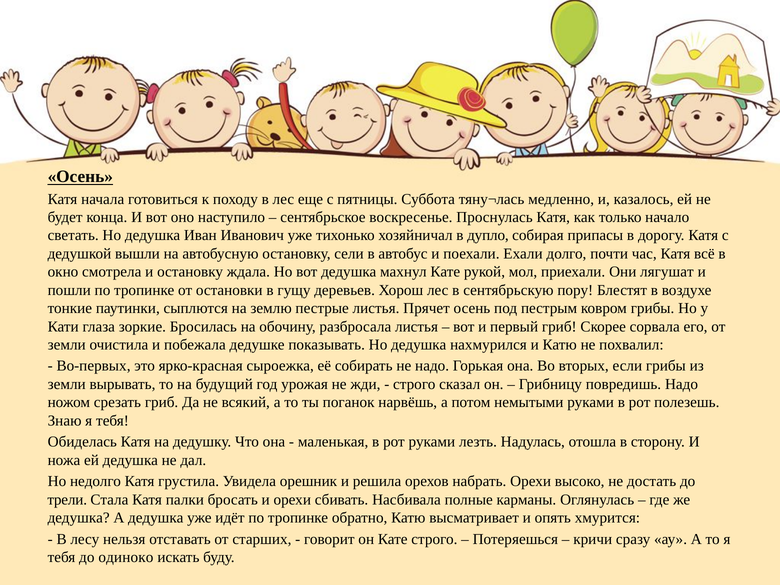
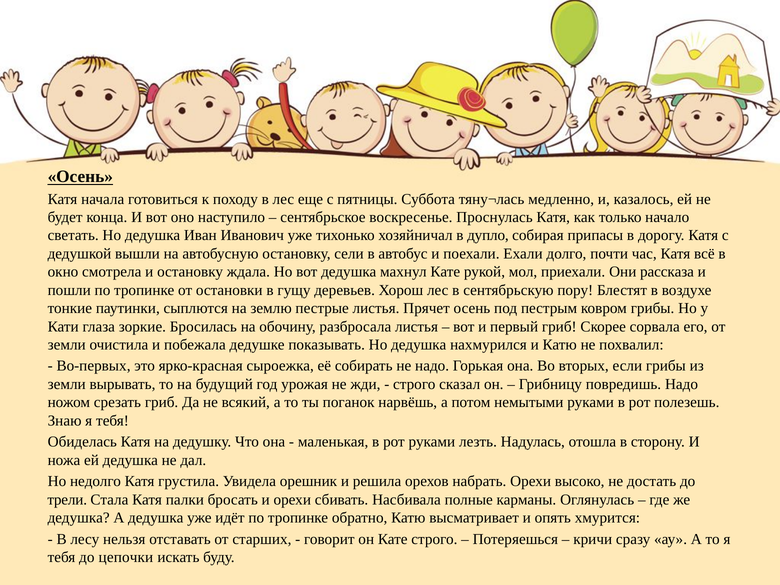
лягушат: лягушат -> рассказа (667, 272)
одиноко: одиноко -> цепочки (126, 557)
